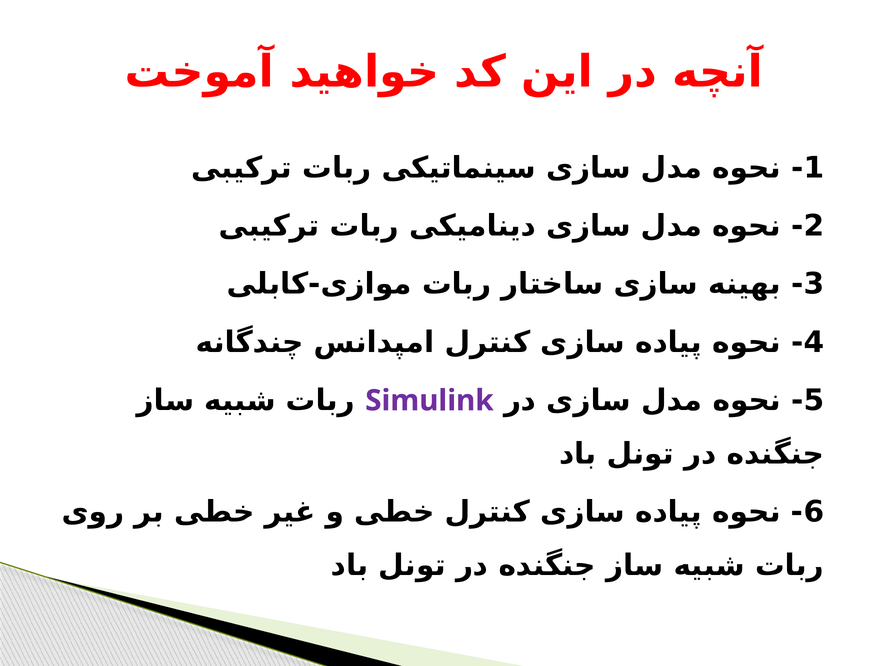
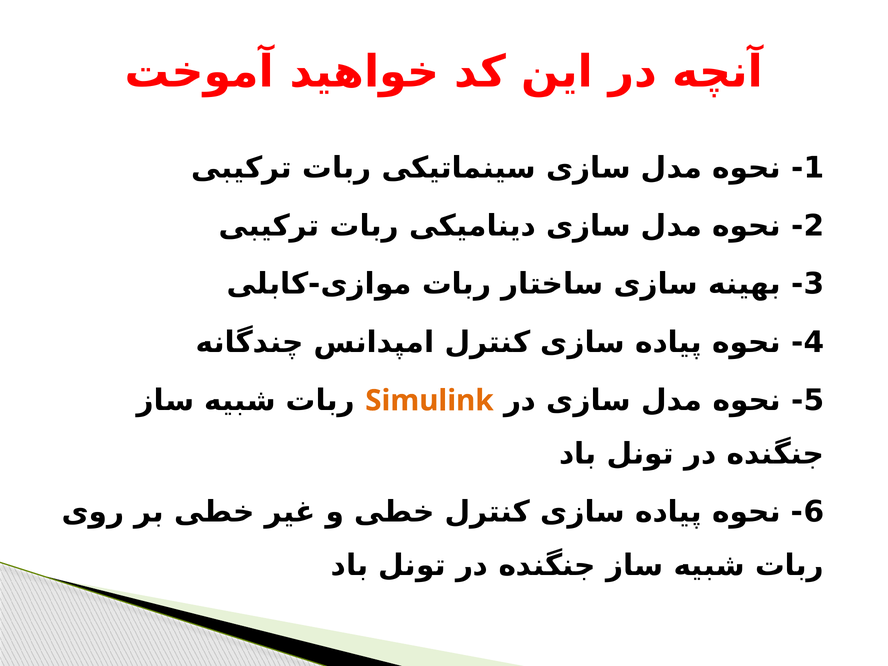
Simulink colour: purple -> orange (429, 401)
